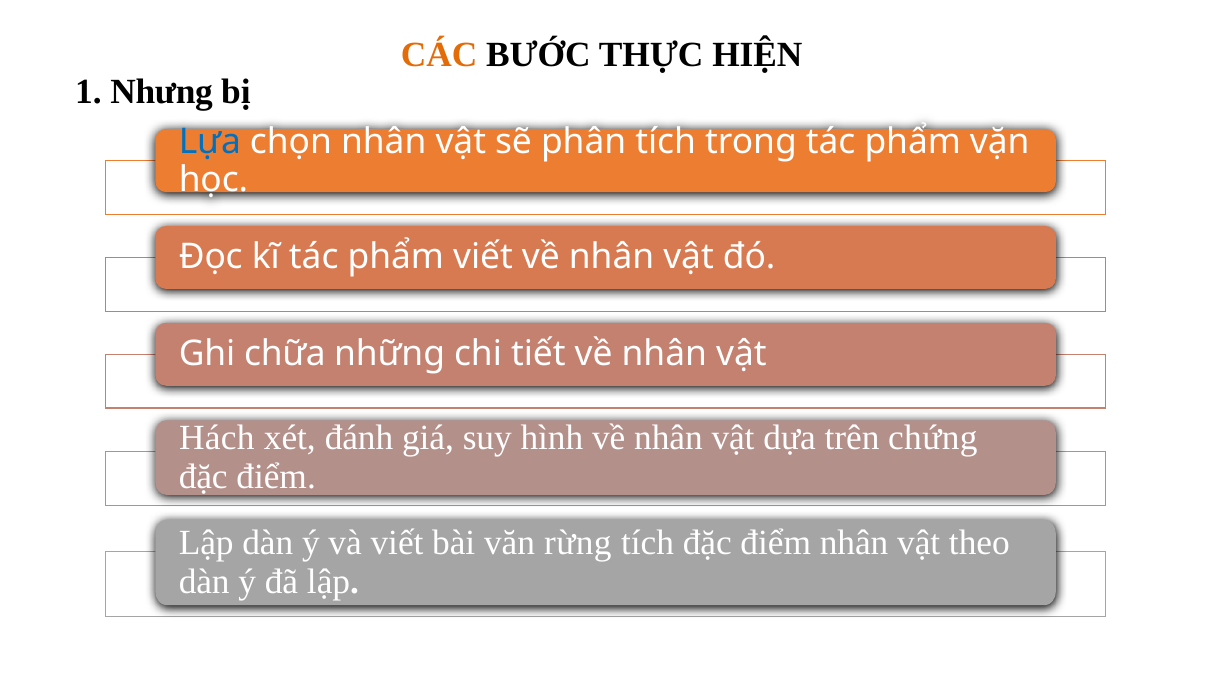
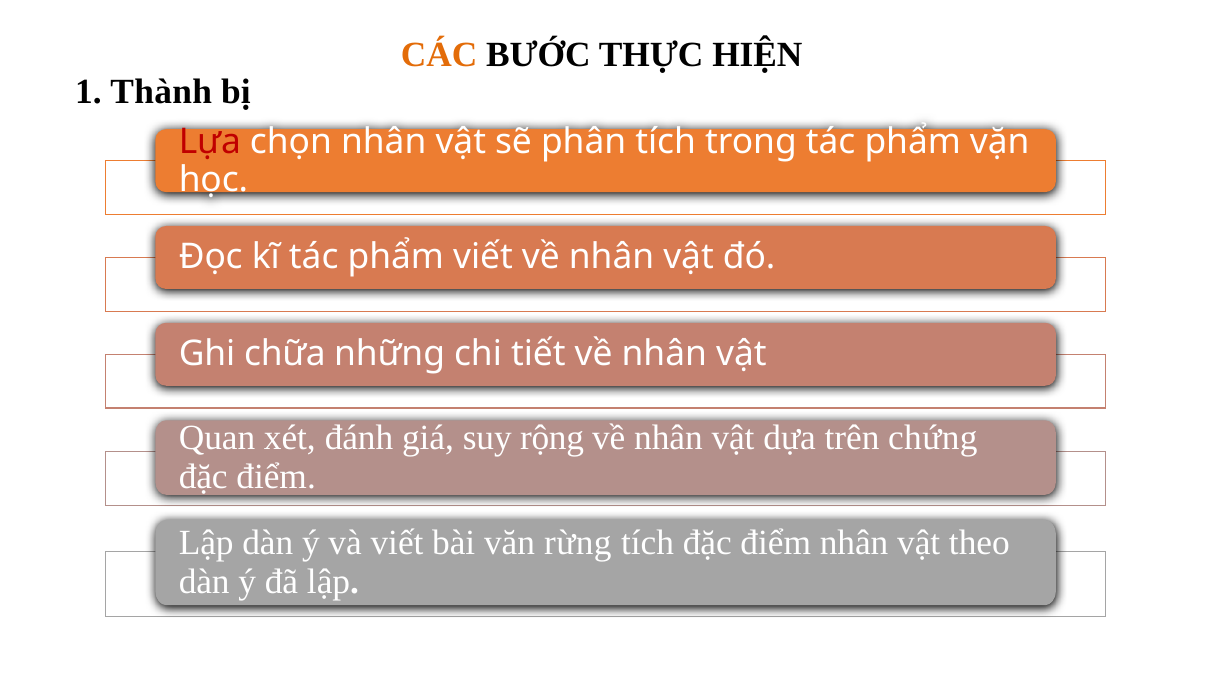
Nhưng: Nhưng -> Thành (161, 92)
Lựa colour: blue -> red (210, 141)
Hách: Hách -> Quan (217, 438)
hình: hình -> rộng (552, 438)
